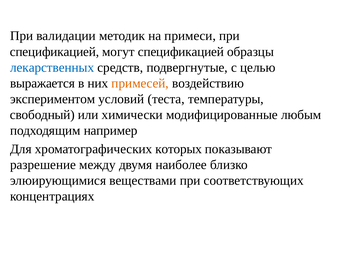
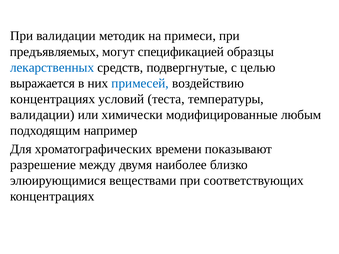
спецификацией: спецификацией -> предъявляемых (54, 52)
примесей colour: orange -> blue (140, 83)
экспериментом: экспериментом -> концентрациях (53, 99)
свободный: свободный -> валидации (42, 115)
которых: которых -> времени (179, 149)
